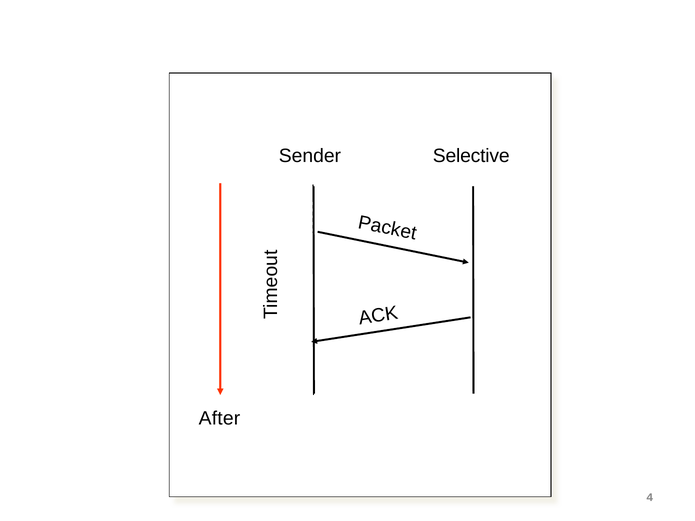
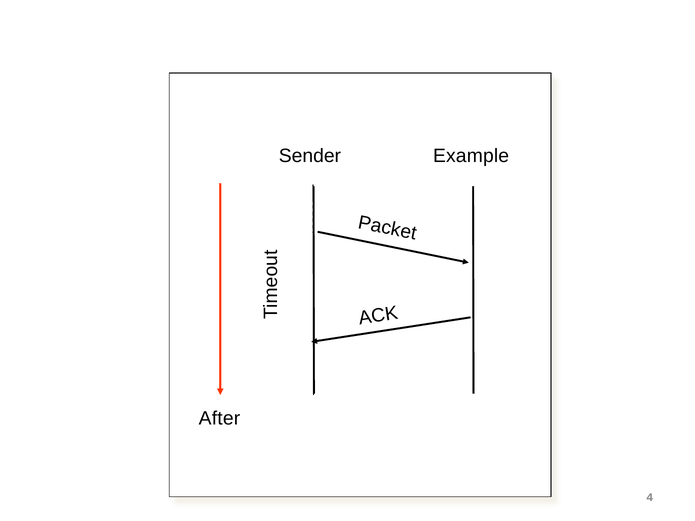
Selective: Selective -> Example (471, 156)
